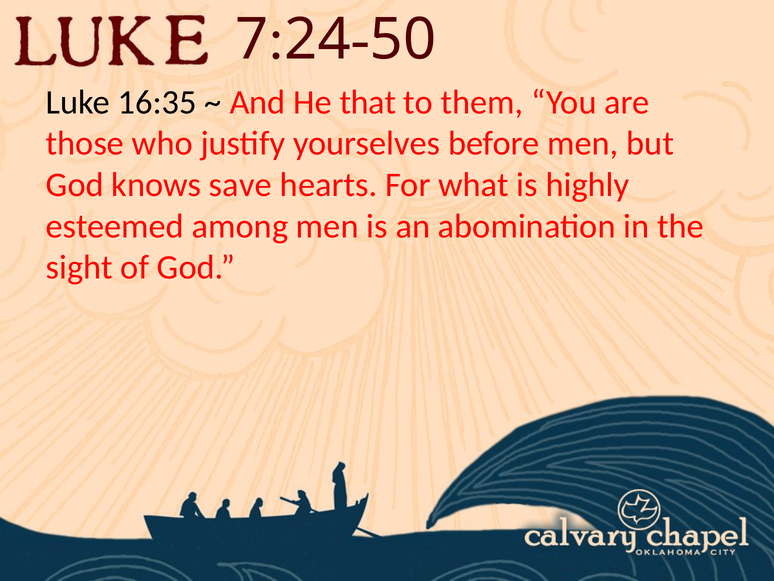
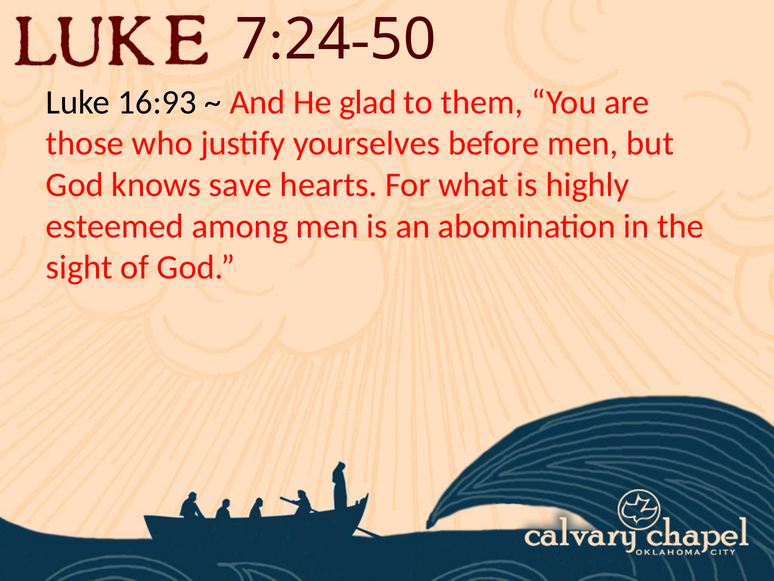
16:35: 16:35 -> 16:93 (157, 102)
that: that -> glad (368, 102)
